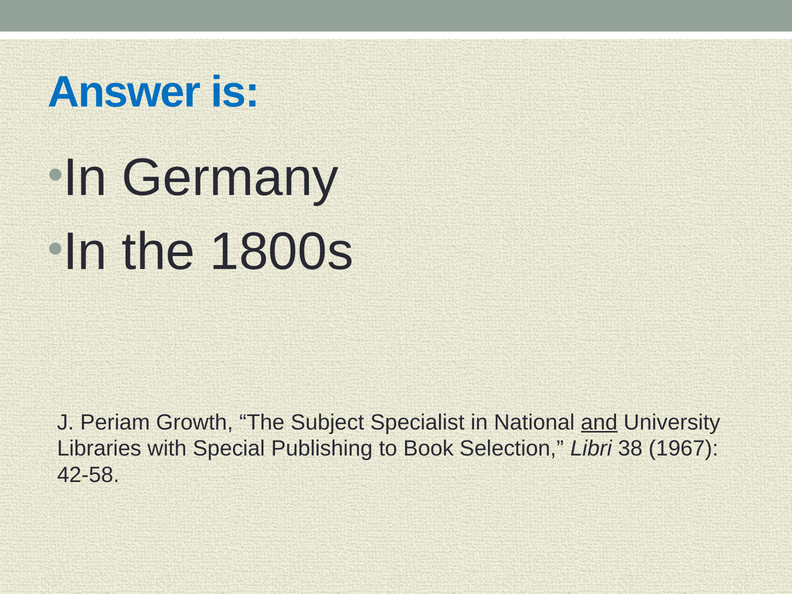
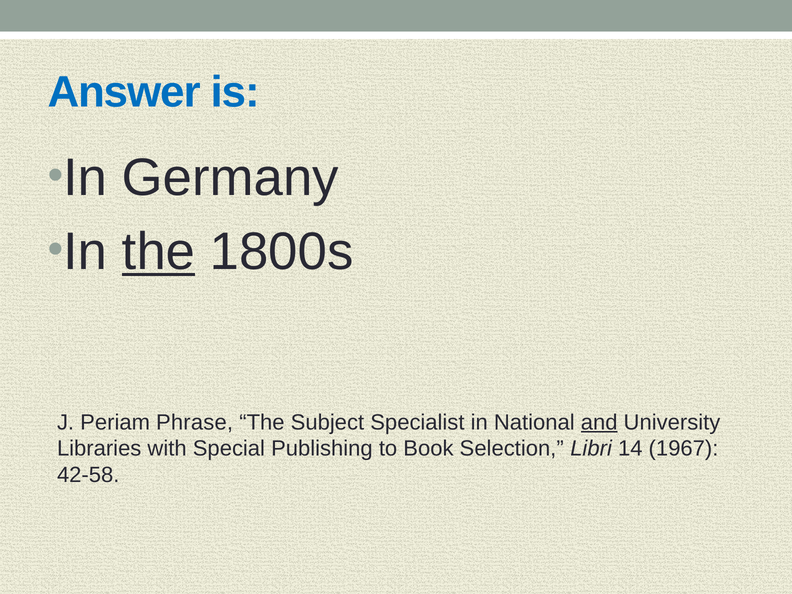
the underline: none -> present (159, 252)
Growth: Growth -> Phrase (195, 422)
38: 38 -> 14 (630, 449)
